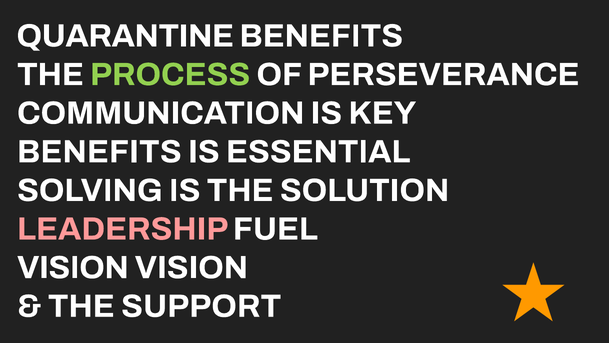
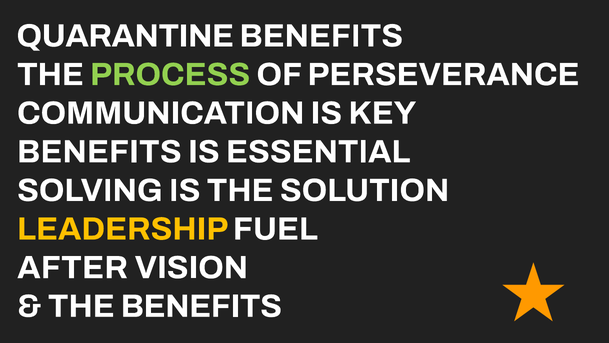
LEADERSHIP colour: pink -> yellow (123, 229)
VISION: VISION -> AFTER (73, 267)
THE SUPPORT: SUPPORT -> BENEFITS (201, 306)
